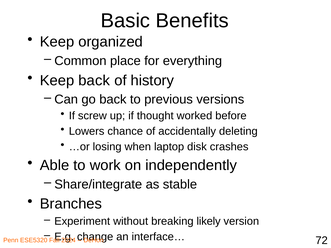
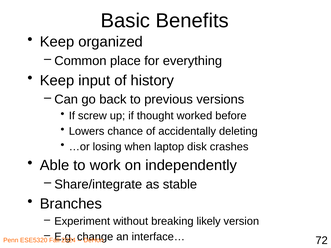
Keep back: back -> input (94, 80)
